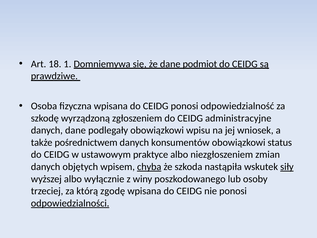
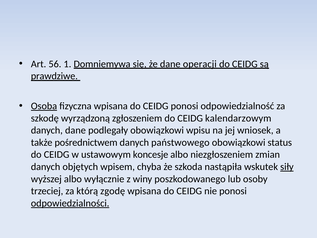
18: 18 -> 56 (55, 64)
podmiot: podmiot -> operacji (200, 64)
Osoba underline: none -> present (44, 106)
administracyjne: administracyjne -> kalendarzowym (238, 118)
konsumentów: konsumentów -> państwowego (180, 142)
praktyce: praktyce -> koncesje (151, 154)
chyba underline: present -> none (149, 167)
